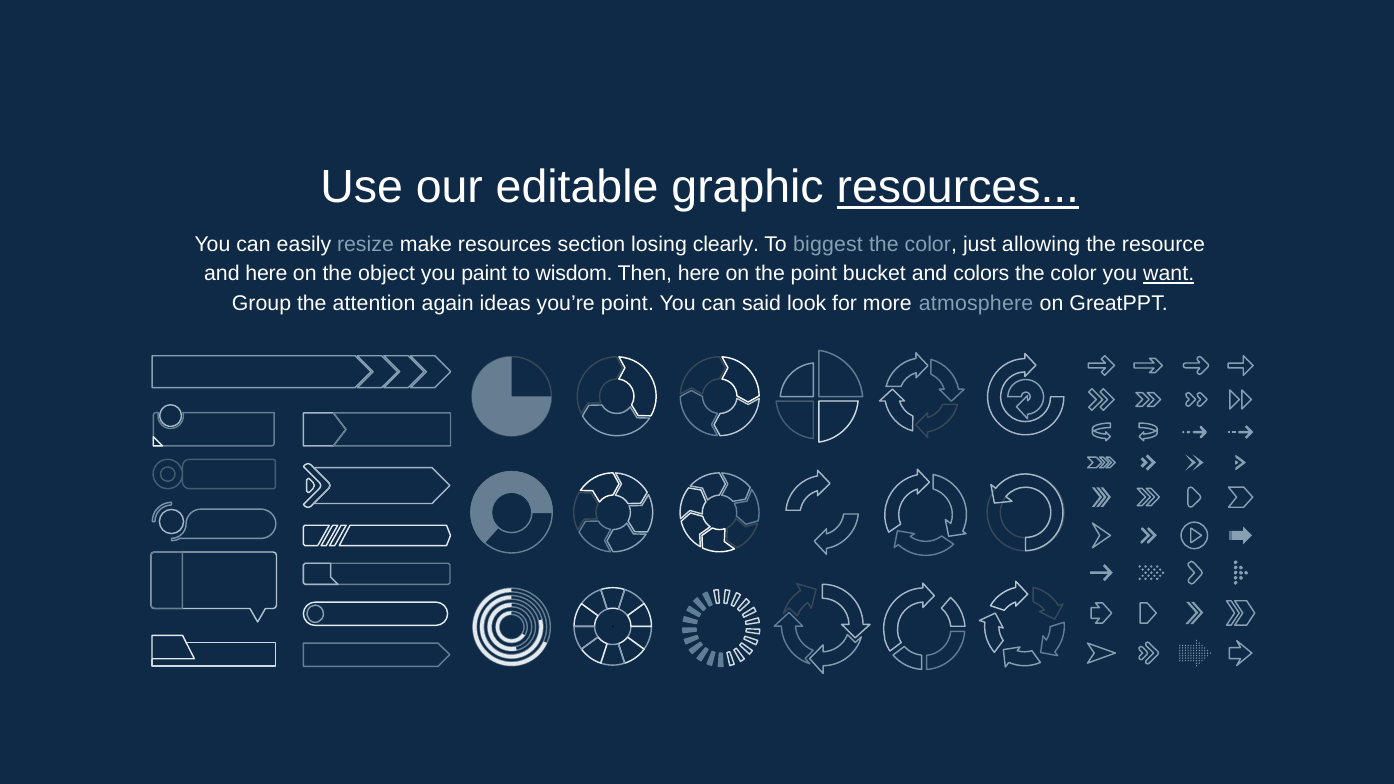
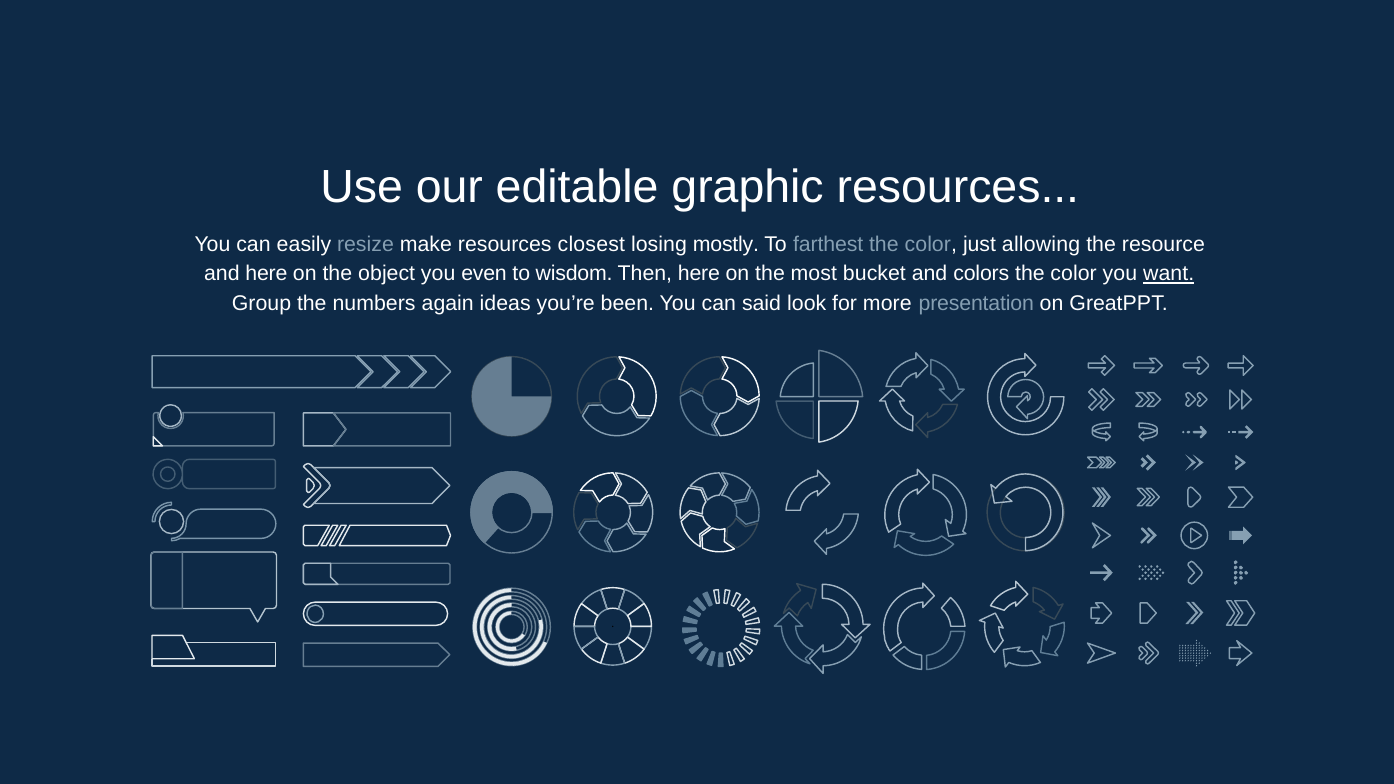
resources underline: present -> none (958, 187)
section: section -> closest (591, 245)
clearly: clearly -> mostly (726, 245)
biggest: biggest -> farthest (828, 245)
paint: paint -> even (484, 274)
the point: point -> most (814, 274)
attention: attention -> numbers (374, 303)
you’re point: point -> been (627, 303)
atmosphere: atmosphere -> presentation (976, 303)
